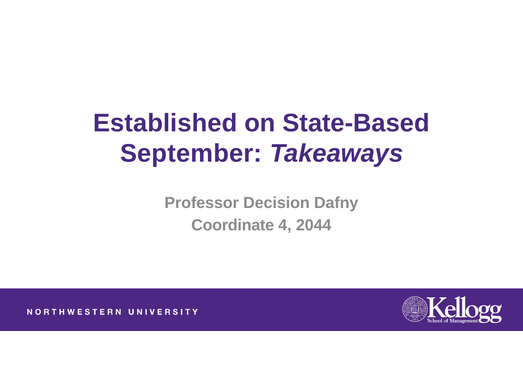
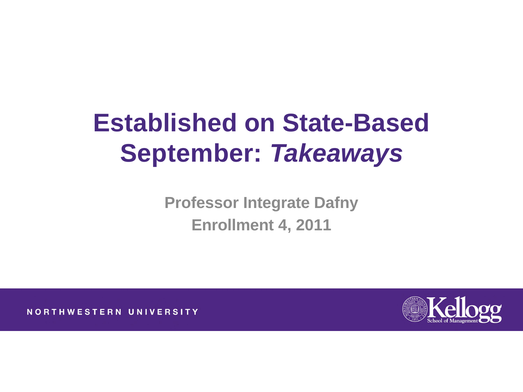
Decision: Decision -> Integrate (277, 203)
Coordinate: Coordinate -> Enrollment (233, 226)
2044: 2044 -> 2011 (314, 226)
